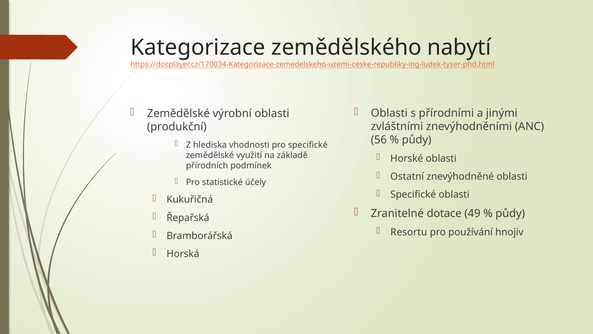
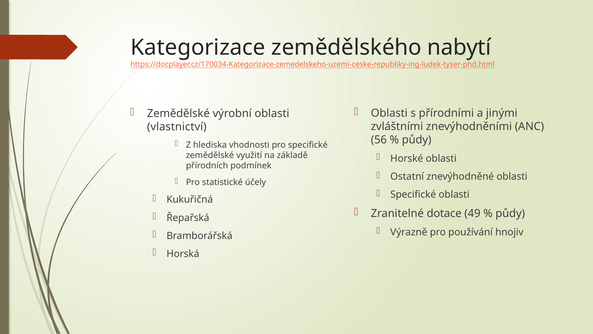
produkční: produkční -> vlastnictví (177, 127)
Resortu: Resortu -> Výrazně (409, 232)
